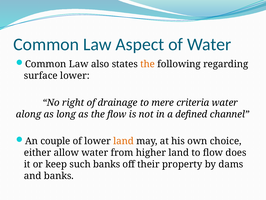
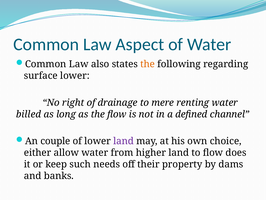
criteria: criteria -> renting (193, 102)
along: along -> billed (29, 114)
land colour: orange -> purple (124, 141)
such banks: banks -> needs (107, 164)
